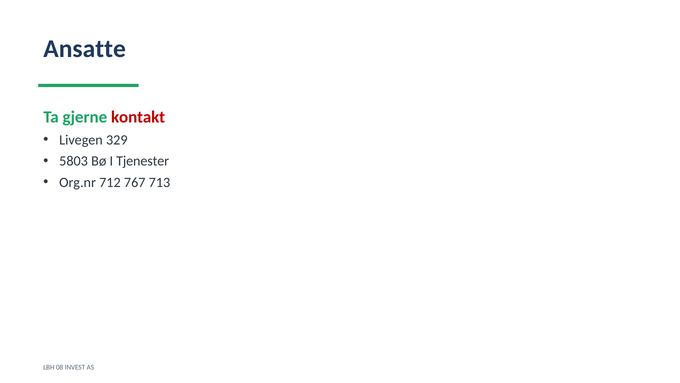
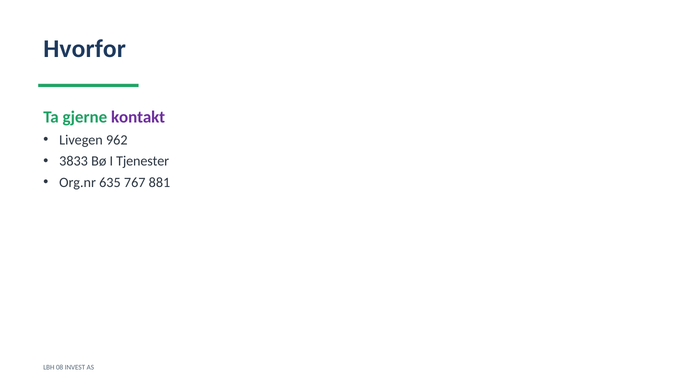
Ansatte: Ansatte -> Hvorfor (85, 49)
kontakt colour: red -> purple (138, 117)
329: 329 -> 962 (117, 140)
5803: 5803 -> 3833 (74, 161)
712: 712 -> 635 (110, 182)
713: 713 -> 881 (159, 182)
